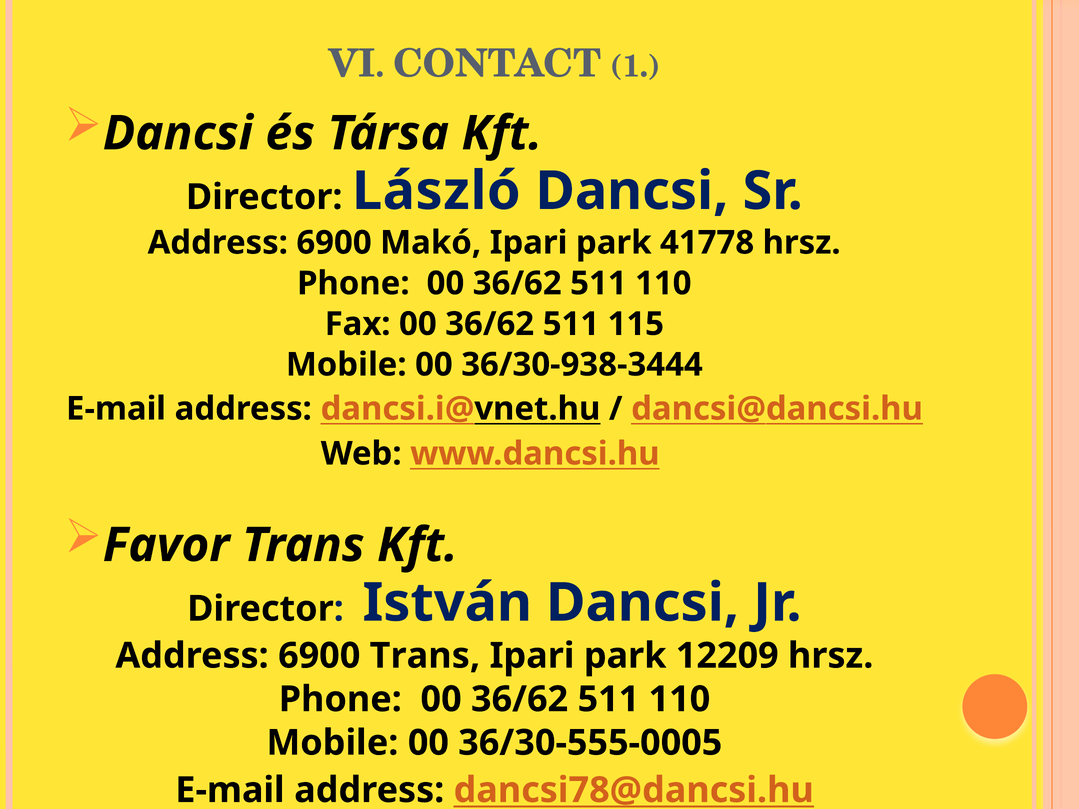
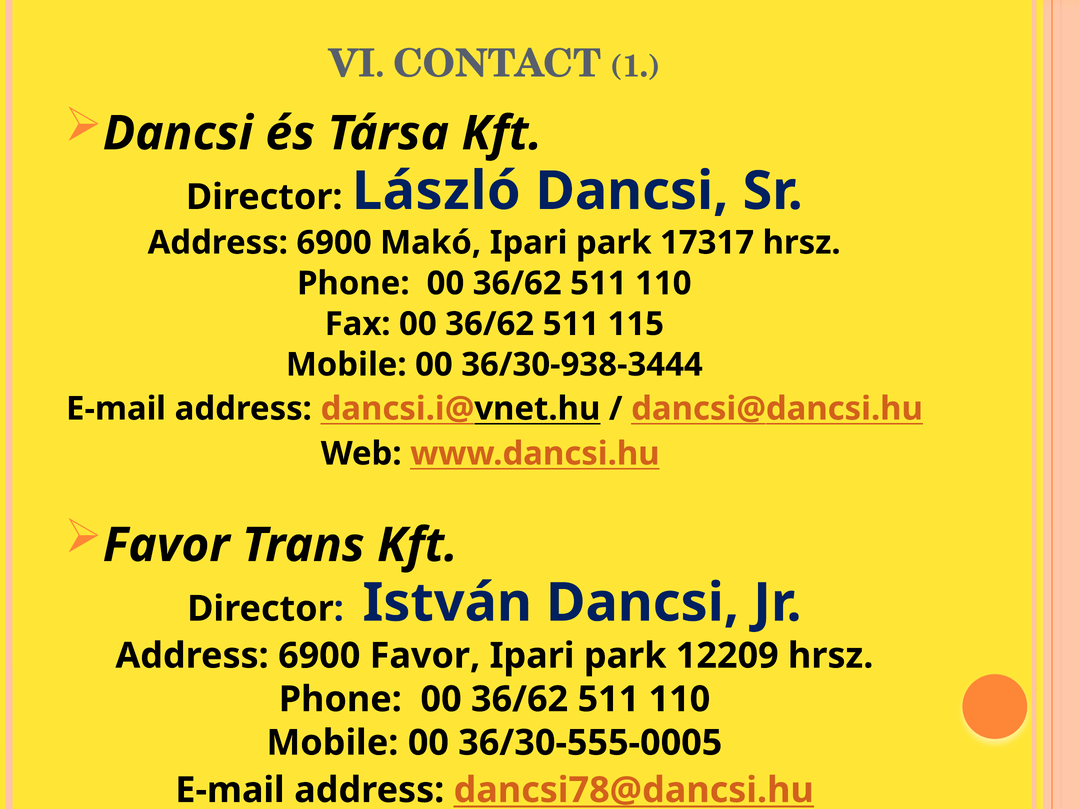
41778: 41778 -> 17317 (707, 243)
6900 Trans: Trans -> Favor (425, 656)
